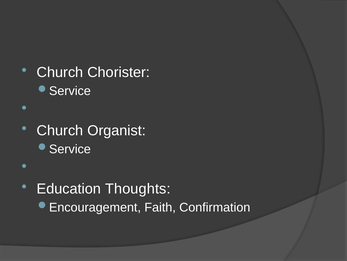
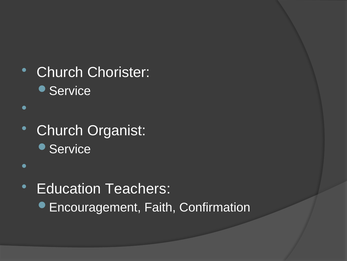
Thoughts: Thoughts -> Teachers (138, 188)
